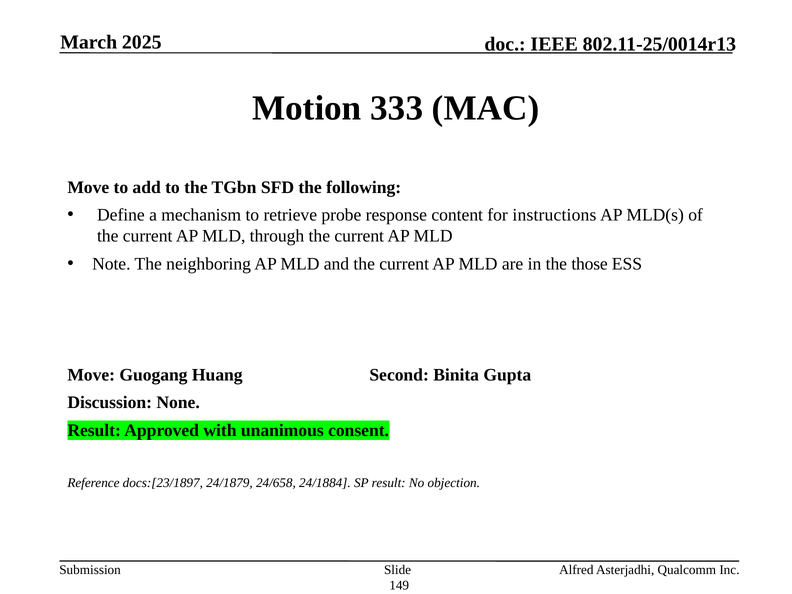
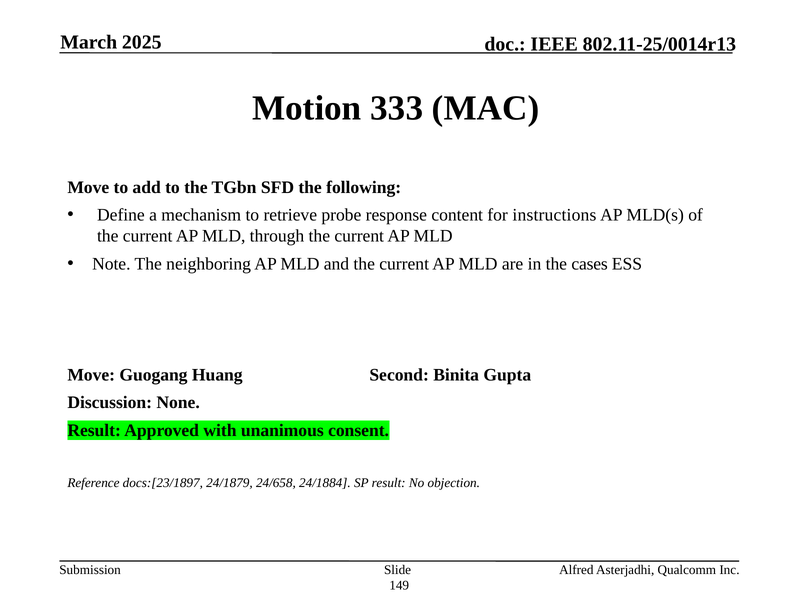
those: those -> cases (590, 264)
